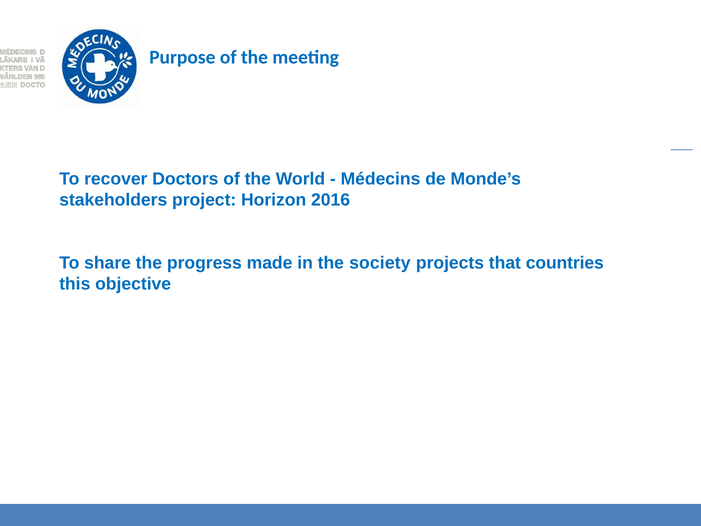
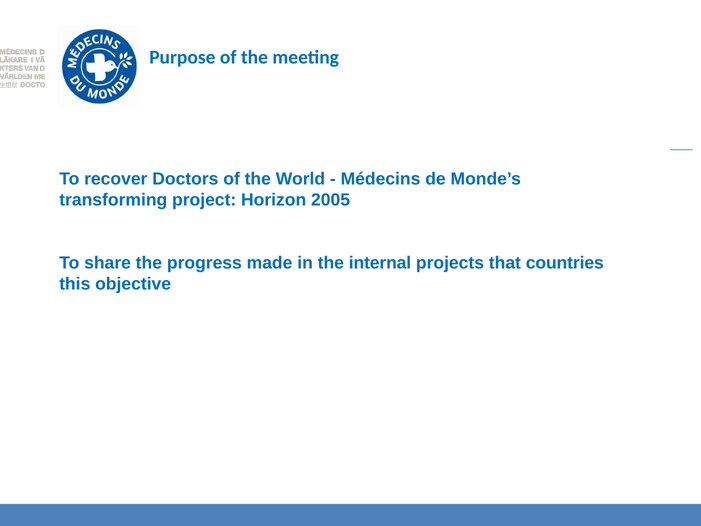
stakeholders: stakeholders -> transforming (113, 200)
2016: 2016 -> 2005 (331, 200)
society: society -> internal (380, 263)
